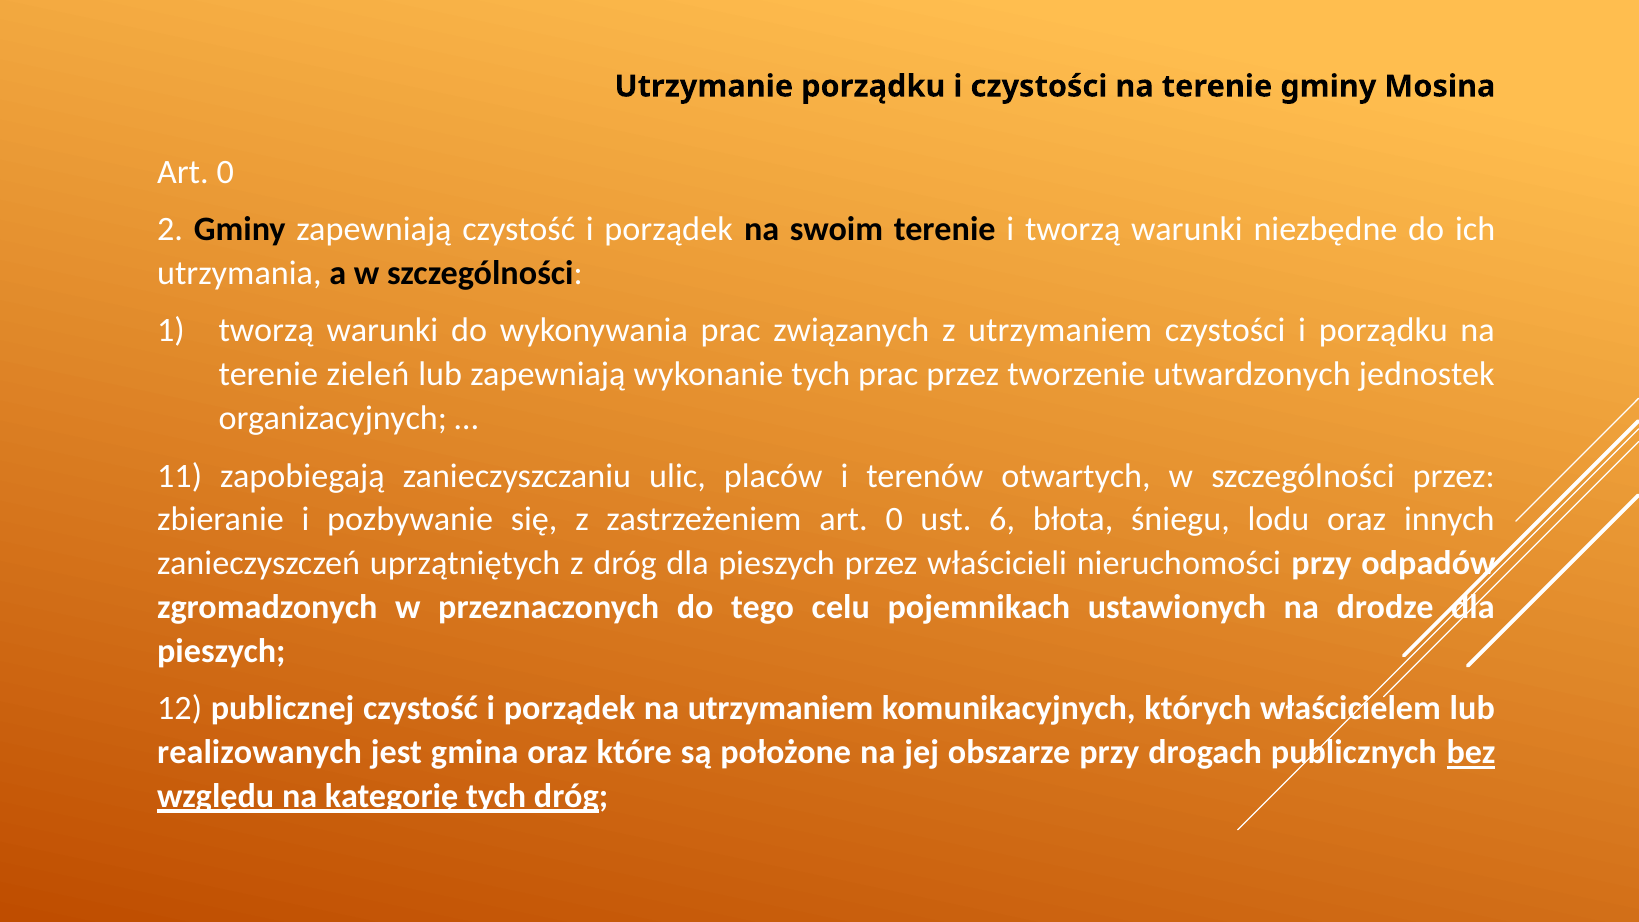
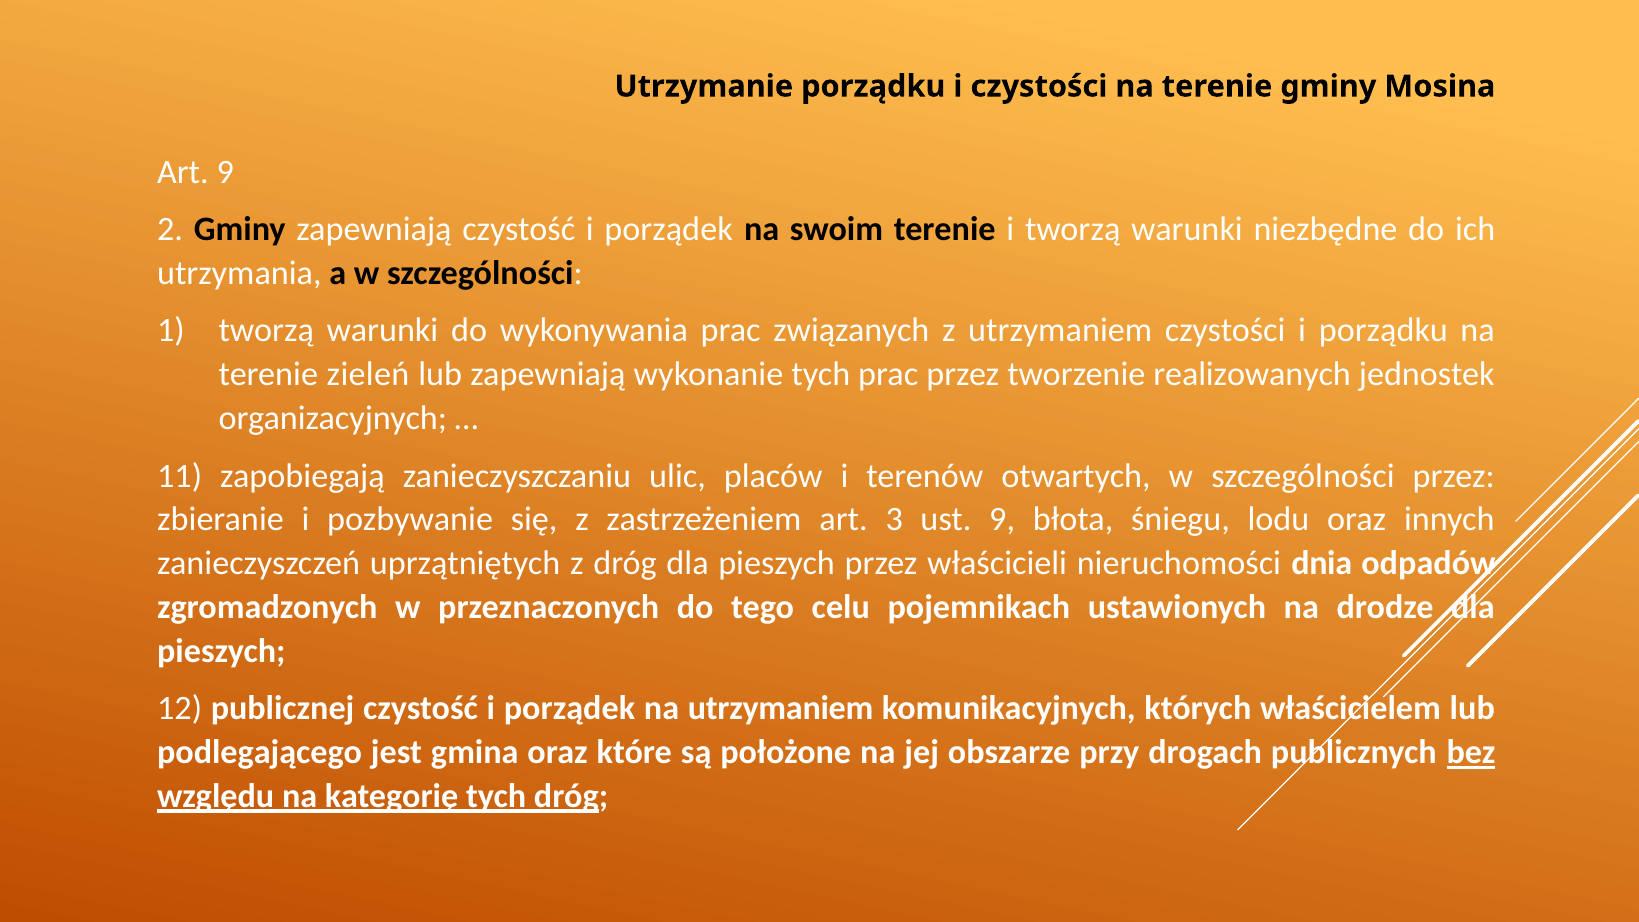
0: 0 -> 9 (225, 172)
utwardzonych: utwardzonych -> realizowanych (1252, 374)
zastrzeżeniem art 0: 0 -> 3 (894, 520)
ust 6: 6 -> 9 (1002, 520)
nieruchomości przy: przy -> dnia (1322, 563)
realizowanych: realizowanych -> podlegającego (260, 752)
